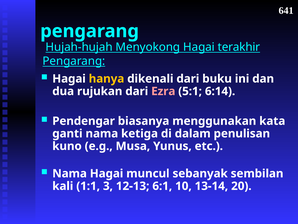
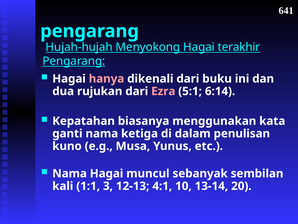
hanya colour: yellow -> pink (106, 79)
Pendengar: Pendengar -> Kepatahan (84, 121)
6:1: 6:1 -> 4:1 (162, 186)
